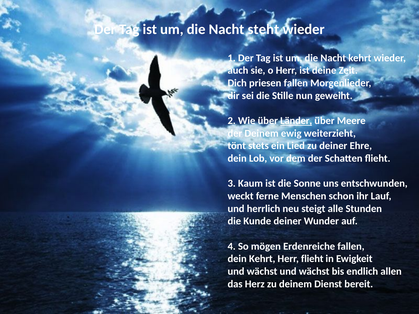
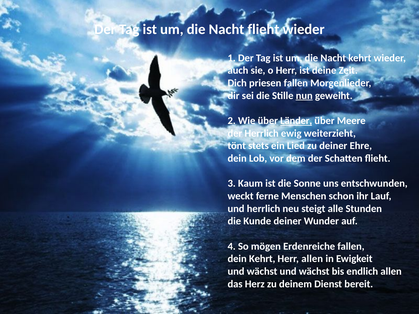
Nacht steht: steht -> flieht (263, 29)
nun underline: none -> present (304, 96)
der Deinem: Deinem -> Herrlich (262, 133)
Herr flieht: flieht -> allen (312, 259)
